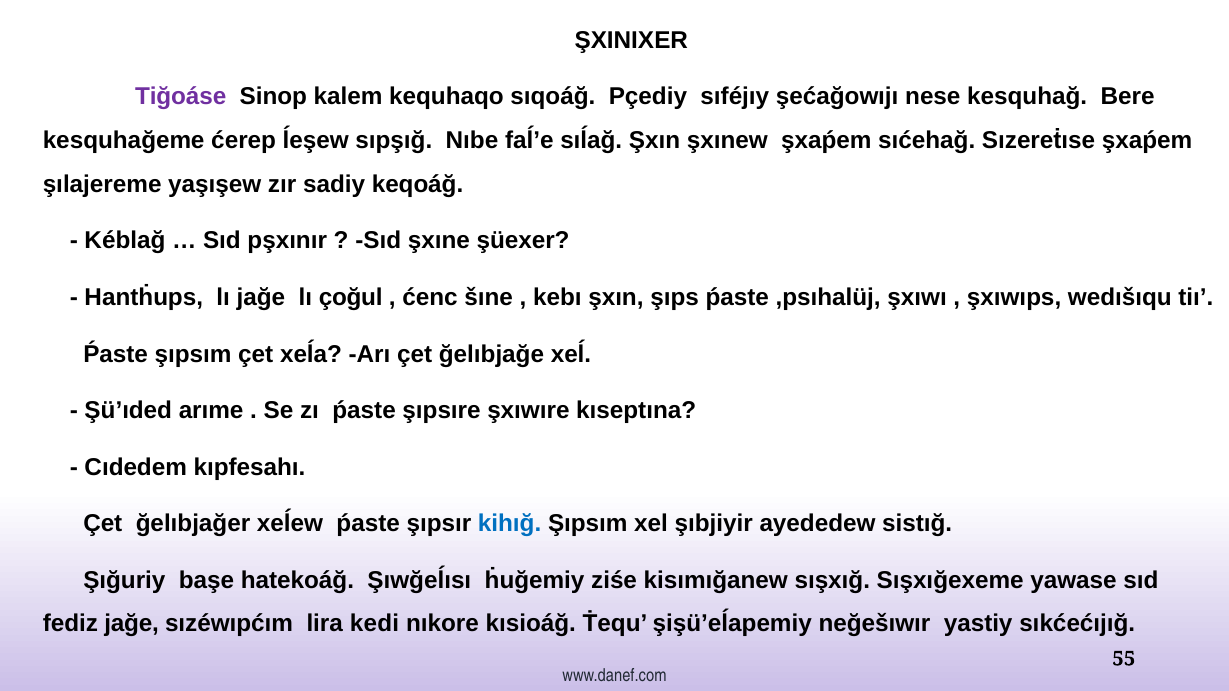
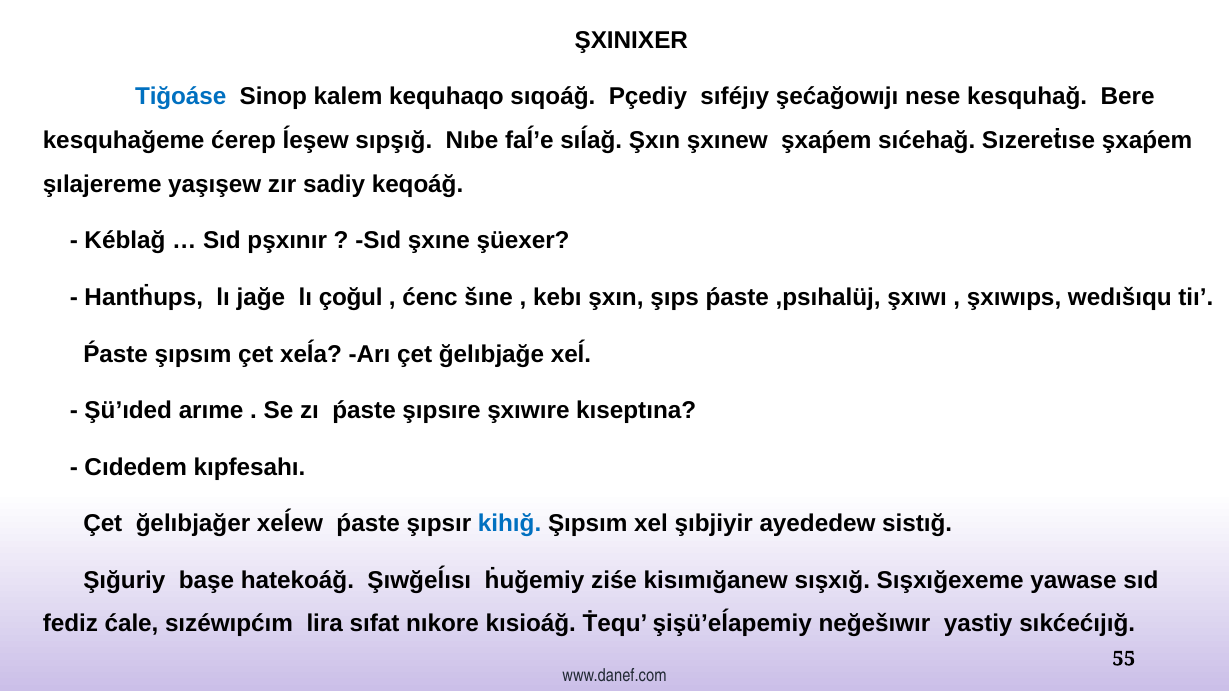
Tiğoáse colour: purple -> blue (181, 97)
fediz jağe: jağe -> ćale (132, 624)
kedi: kedi -> sıfat (375, 624)
